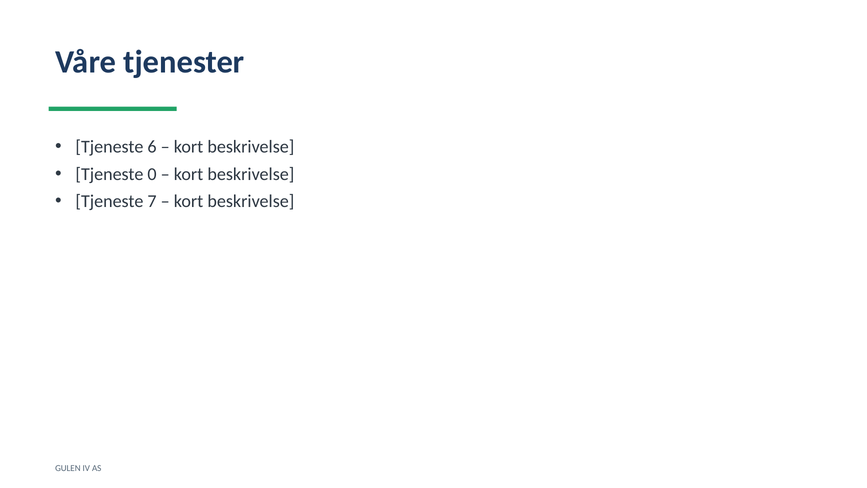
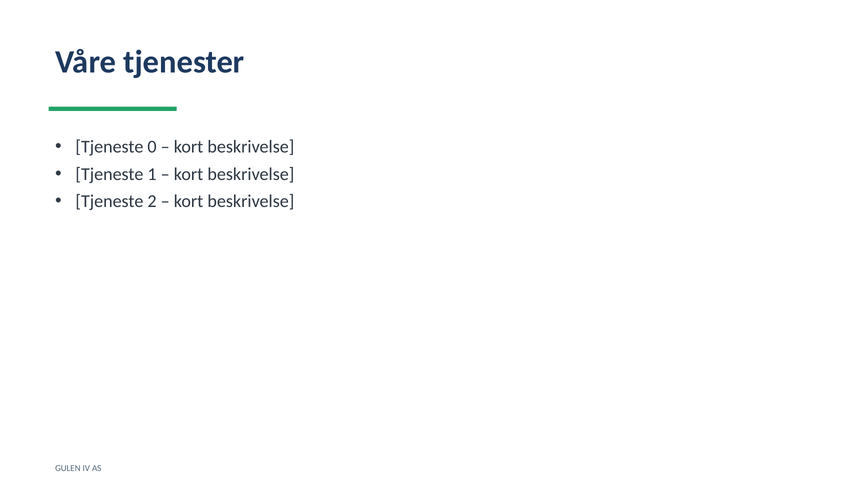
6: 6 -> 0 (152, 147)
0: 0 -> 1 (152, 174)
7: 7 -> 2 (152, 201)
